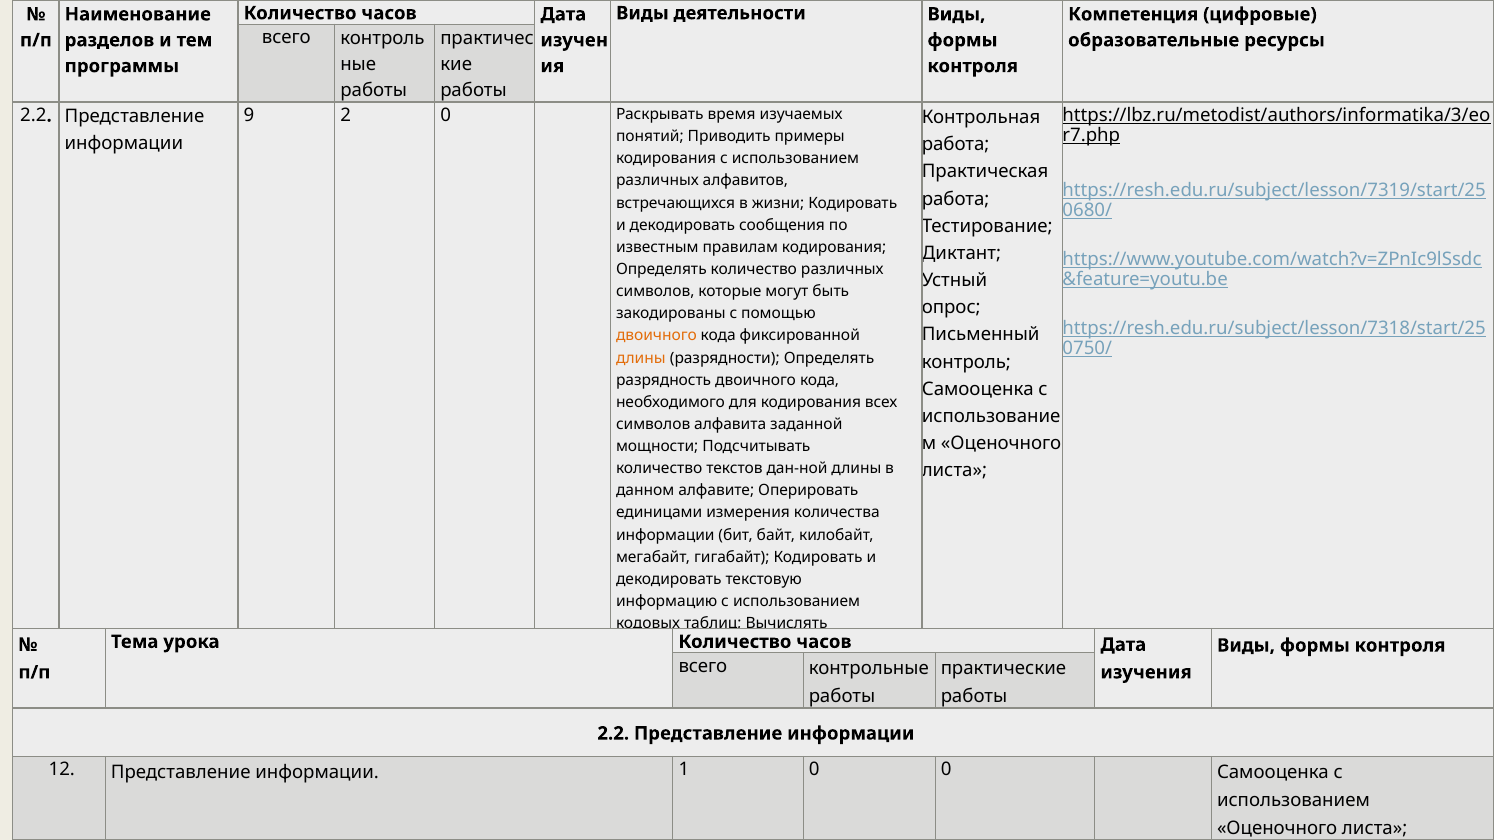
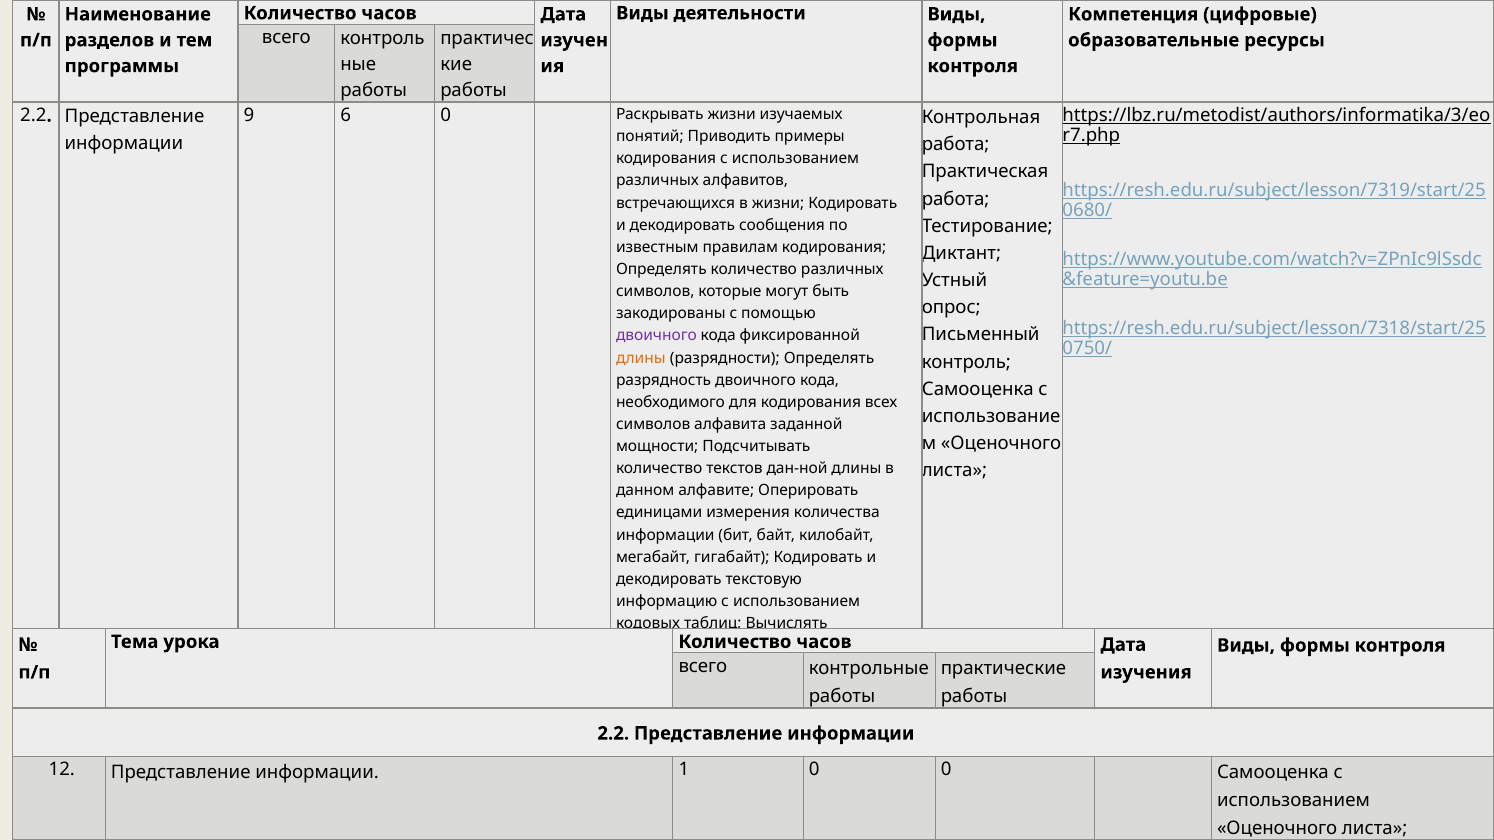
2: 2 -> 6 (346, 116)
Раскрывать время: время -> жизни (732, 114)
двоичного colour: orange -> purple (656, 336)
